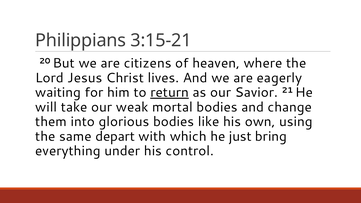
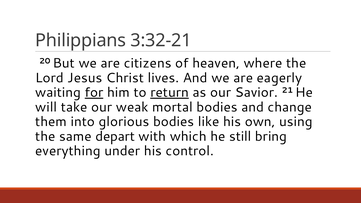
3:15-21: 3:15-21 -> 3:32-21 (161, 40)
for underline: none -> present (94, 92)
just: just -> still (240, 136)
